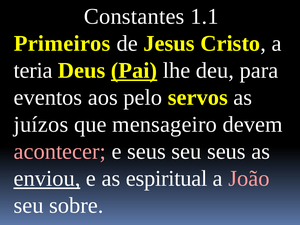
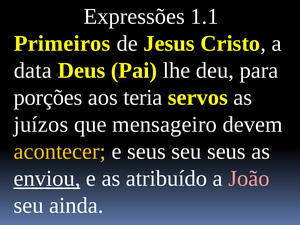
Constantes: Constantes -> Expressões (134, 17)
teria: teria -> data (33, 71)
Pai underline: present -> none (134, 71)
eventos: eventos -> porções (48, 98)
pelo: pelo -> teria (143, 98)
acontecer colour: pink -> yellow (60, 152)
espiritual: espiritual -> atribuído (166, 179)
sobre: sobre -> ainda (76, 206)
